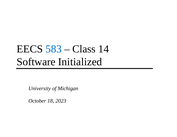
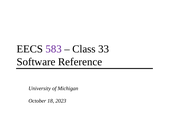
583 colour: blue -> purple (54, 49)
14: 14 -> 33 (104, 49)
Initialized: Initialized -> Reference (80, 62)
